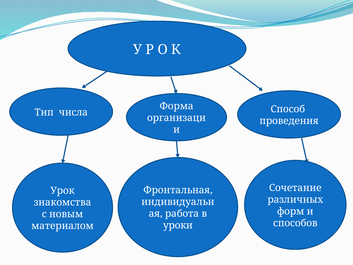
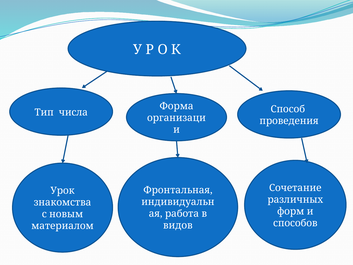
уроки: уроки -> видов (178, 225)
